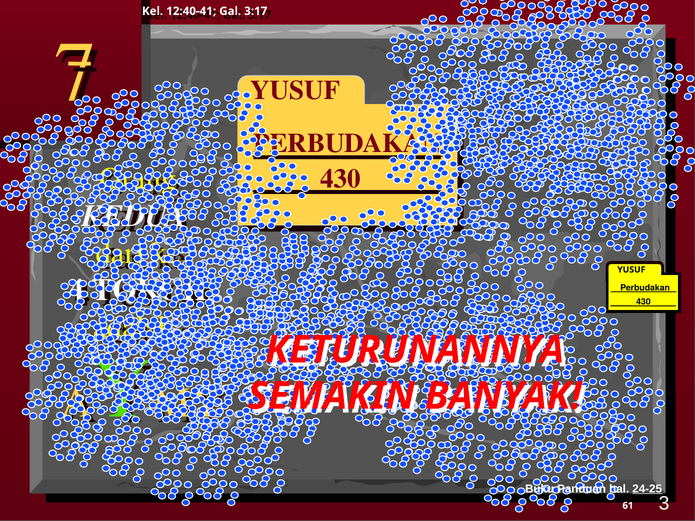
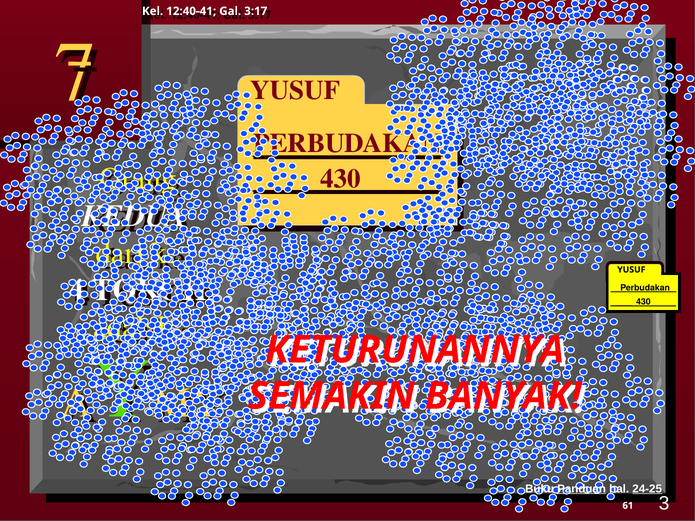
Panduan underline: none -> present (582, 489)
